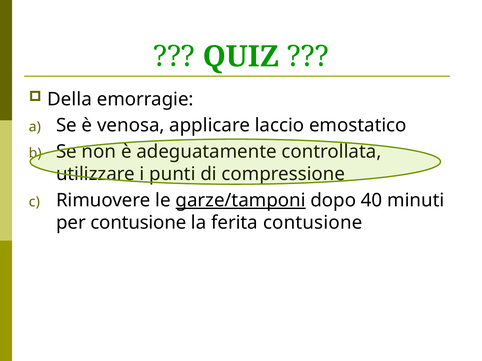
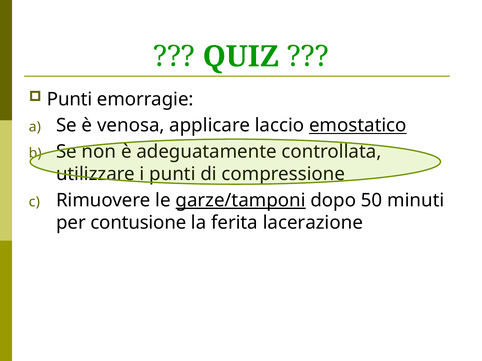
Della: Della -> Punti (70, 99)
emostatico underline: none -> present (358, 126)
40: 40 -> 50 (372, 201)
ferita contusione: contusione -> lacerazione (313, 223)
